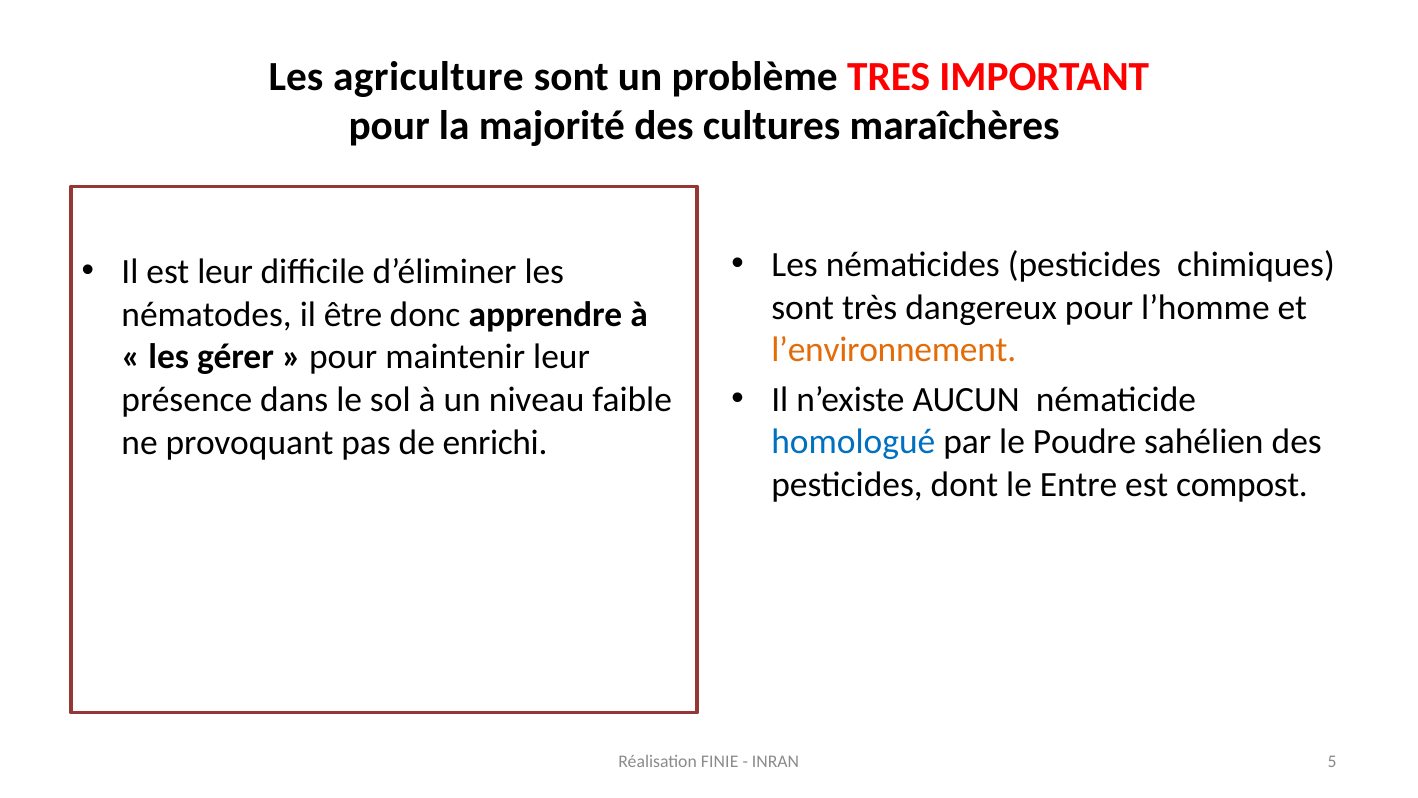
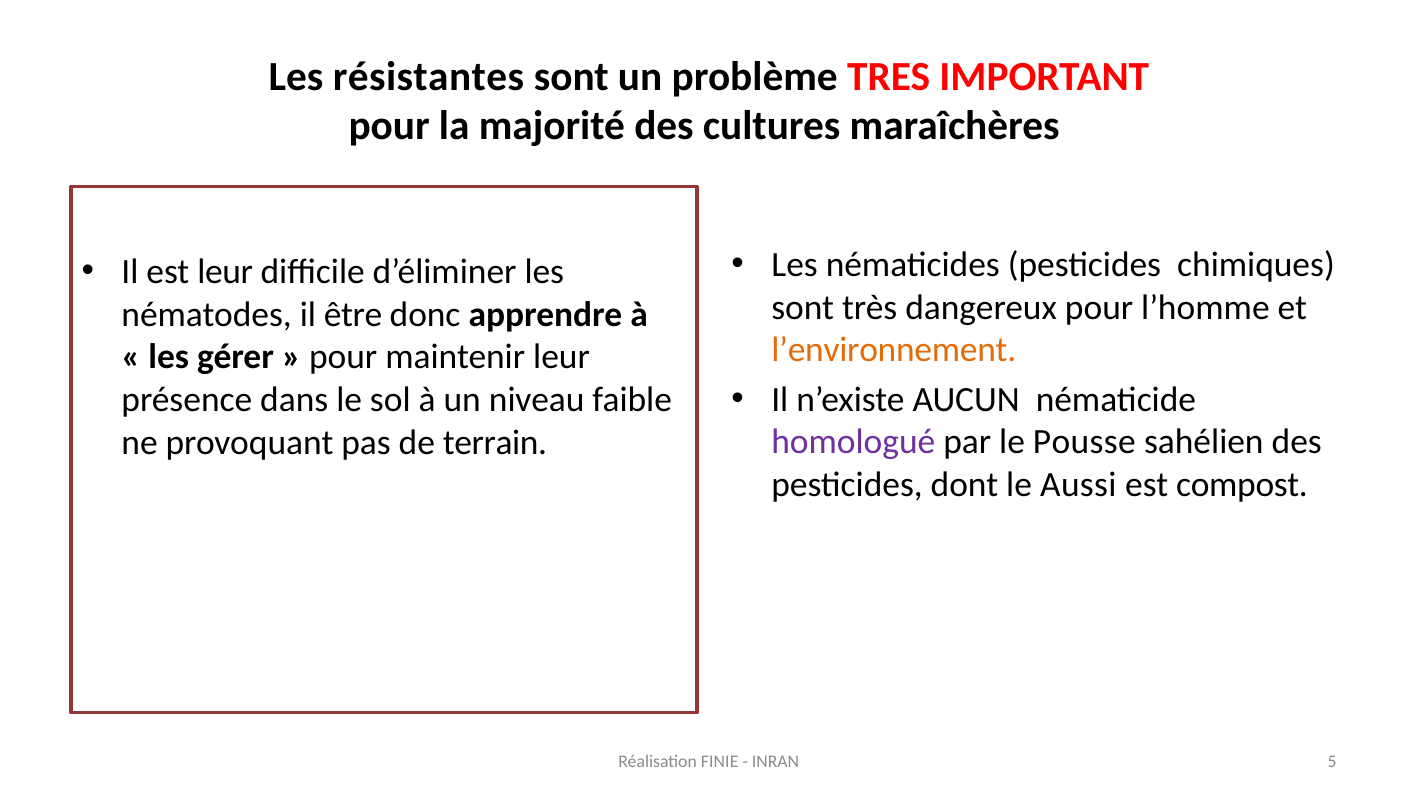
agriculture: agriculture -> résistantes (428, 76)
enrichi: enrichi -> terrain (495, 442)
homologué colour: blue -> purple (853, 442)
Poudre: Poudre -> Pousse (1084, 442)
Entre: Entre -> Aussi (1078, 485)
